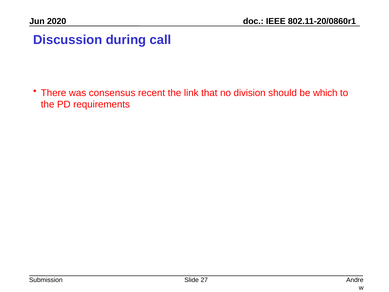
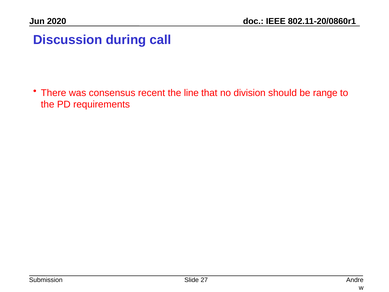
link: link -> line (191, 93)
which: which -> range (325, 93)
